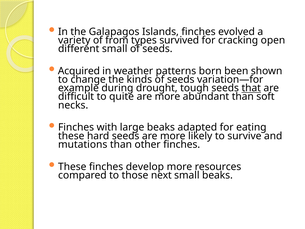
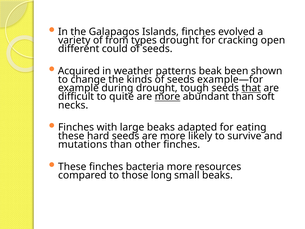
types survived: survived -> drought (179, 40)
different small: small -> could (115, 49)
born: born -> beak (210, 71)
variation—for: variation—for -> example—for (230, 79)
more underline: none -> present (167, 97)
develop: develop -> bacteria (145, 166)
next: next -> long (161, 175)
